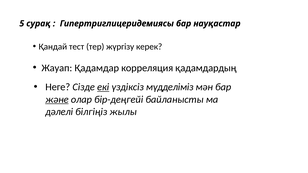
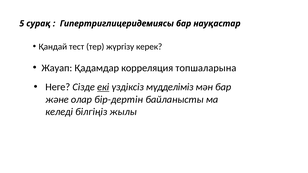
қадамдардың: қадамдардың -> топшаларына (206, 68)
және underline: present -> none (57, 100)
бір-деңгейі: бір-деңгейі -> бір-дертін (119, 100)
дәлелі: дәлелі -> келеді (59, 112)
